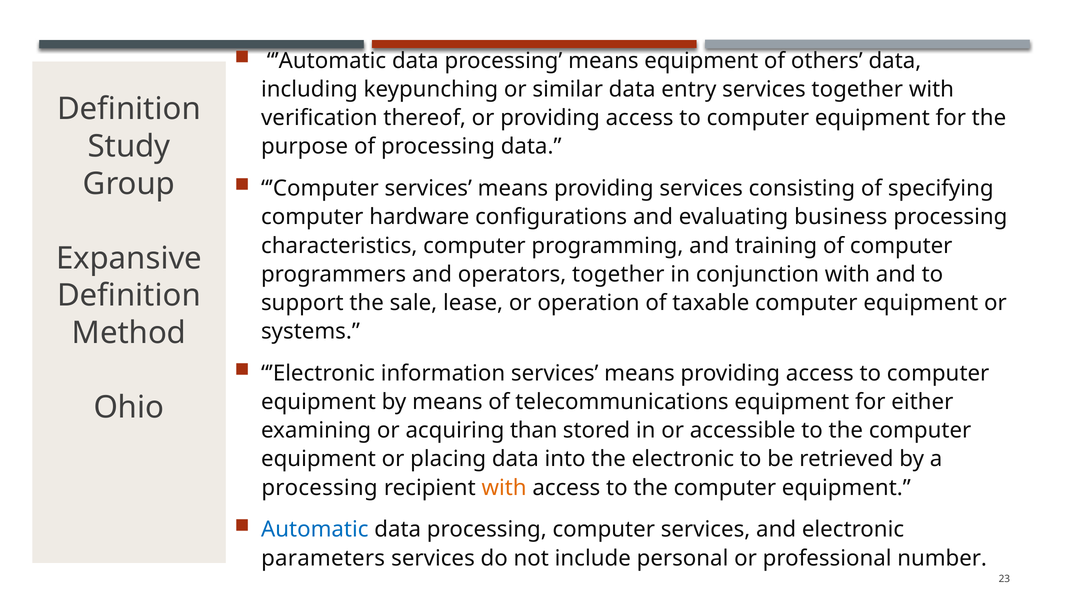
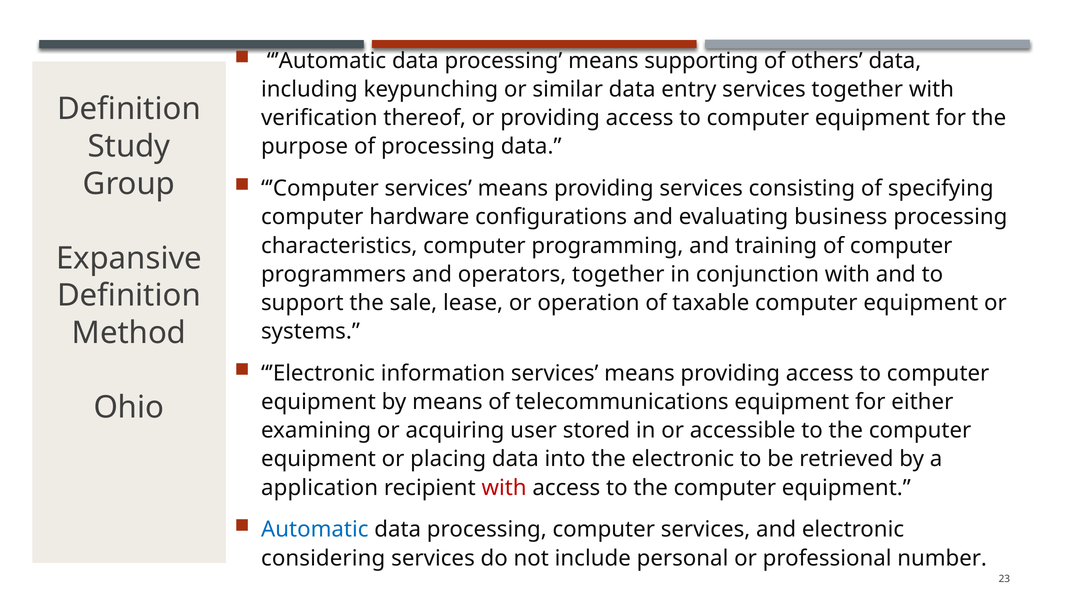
means equipment: equipment -> supporting (701, 61)
than: than -> user (534, 431)
processing: processing -> application (320, 488)
with colour: orange -> red (504, 488)
parameters: parameters -> considering (323, 559)
